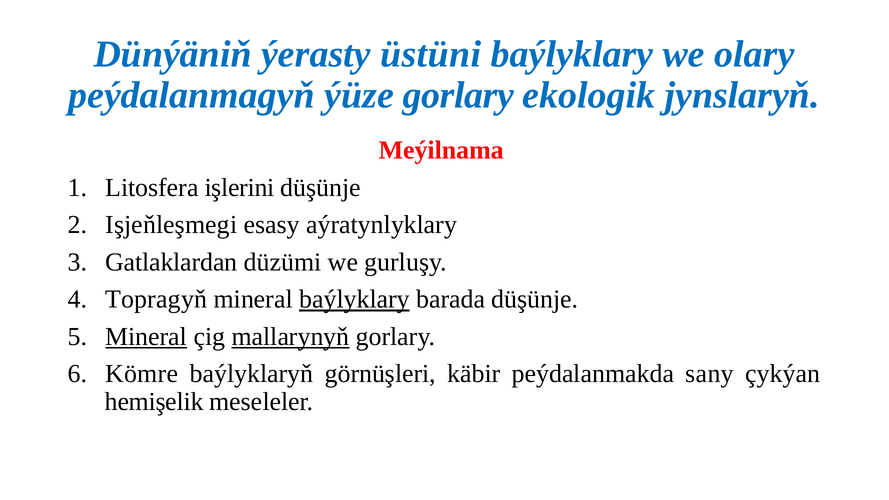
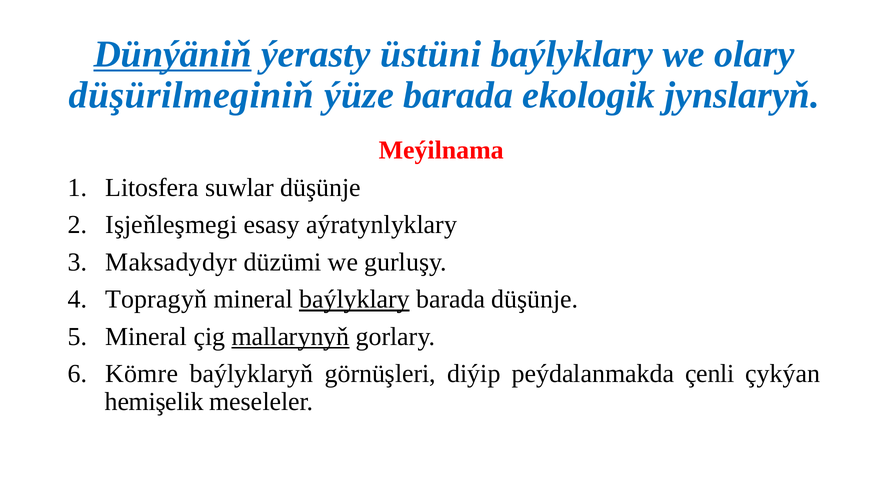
Dünýäniň underline: none -> present (173, 54)
peýdalanmagyň: peýdalanmagyň -> düşürilmeginiň (191, 95)
ýüze gorlary: gorlary -> barada (458, 95)
işlerini: işlerini -> suwlar (239, 188)
Gatlaklardan: Gatlaklardan -> Maksadydyr (171, 262)
Mineral underline: present -> none (146, 337)
käbir: käbir -> diýip (474, 374)
sany: sany -> çenli (710, 374)
